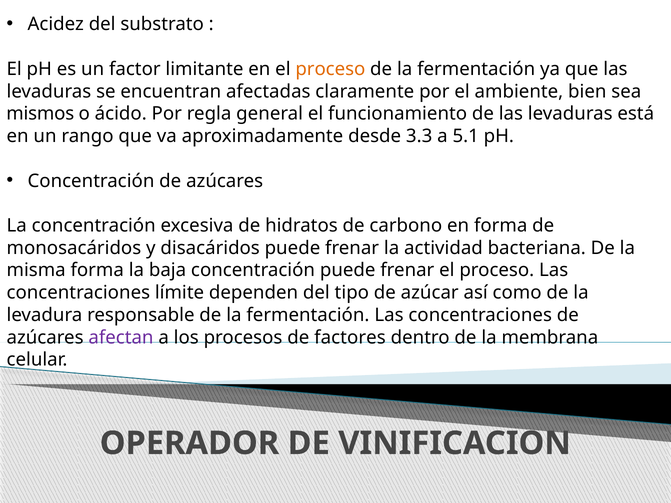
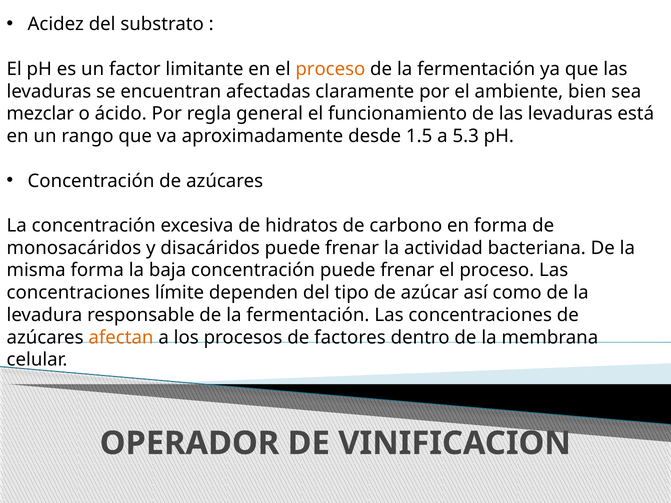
mismos: mismos -> mezclar (40, 114)
3.3: 3.3 -> 1.5 (419, 136)
5.1: 5.1 -> 5.3 (466, 136)
afectan colour: purple -> orange (121, 338)
